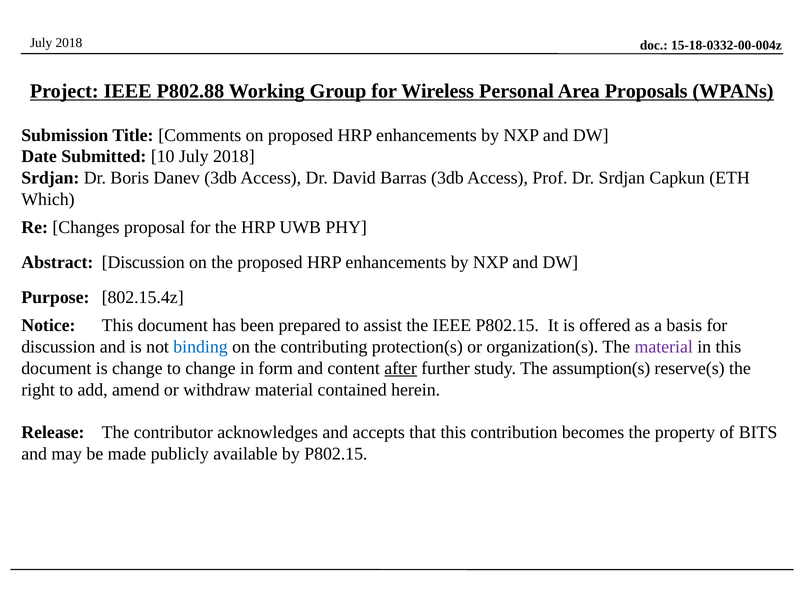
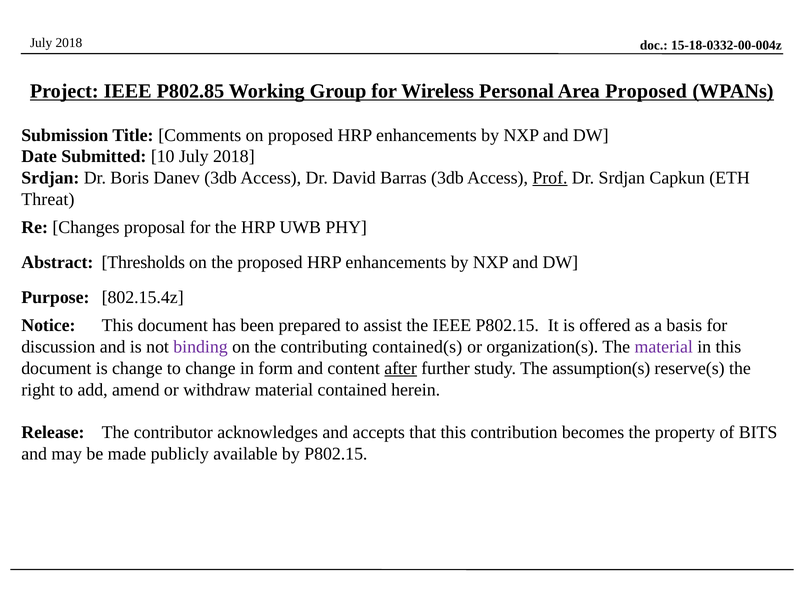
P802.88: P802.88 -> P802.85 (190, 91)
Area Proposals: Proposals -> Proposed (646, 91)
Prof underline: none -> present (550, 178)
Which: Which -> Threat (48, 199)
Abstract Discussion: Discussion -> Thresholds (143, 262)
binding colour: blue -> purple (201, 347)
protection(s: protection(s -> contained(s (417, 347)
